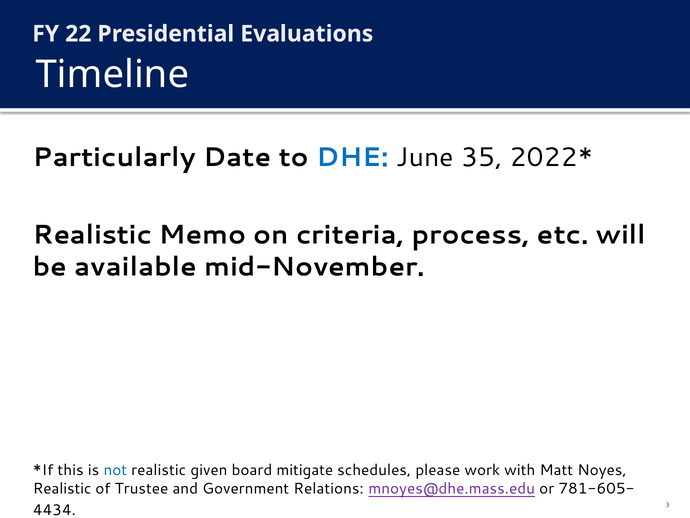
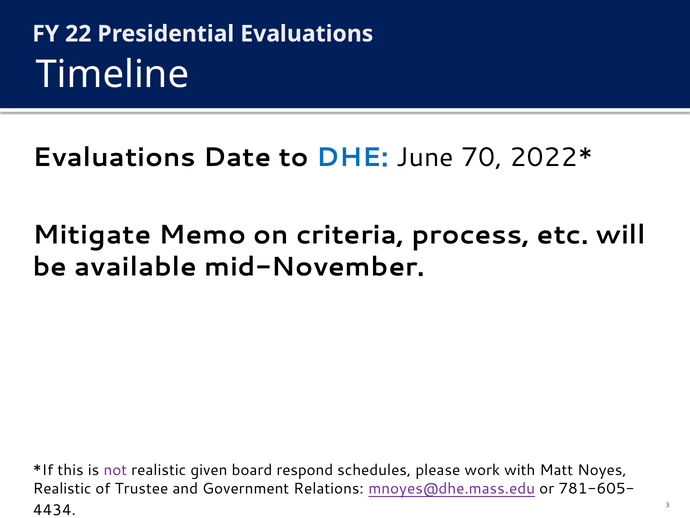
Particularly: Particularly -> Evaluations (114, 157)
35: 35 -> 70 (482, 157)
Realistic: Realistic -> Mitigate (92, 234)
not colour: blue -> purple (115, 470)
mitigate: mitigate -> respond (305, 470)
